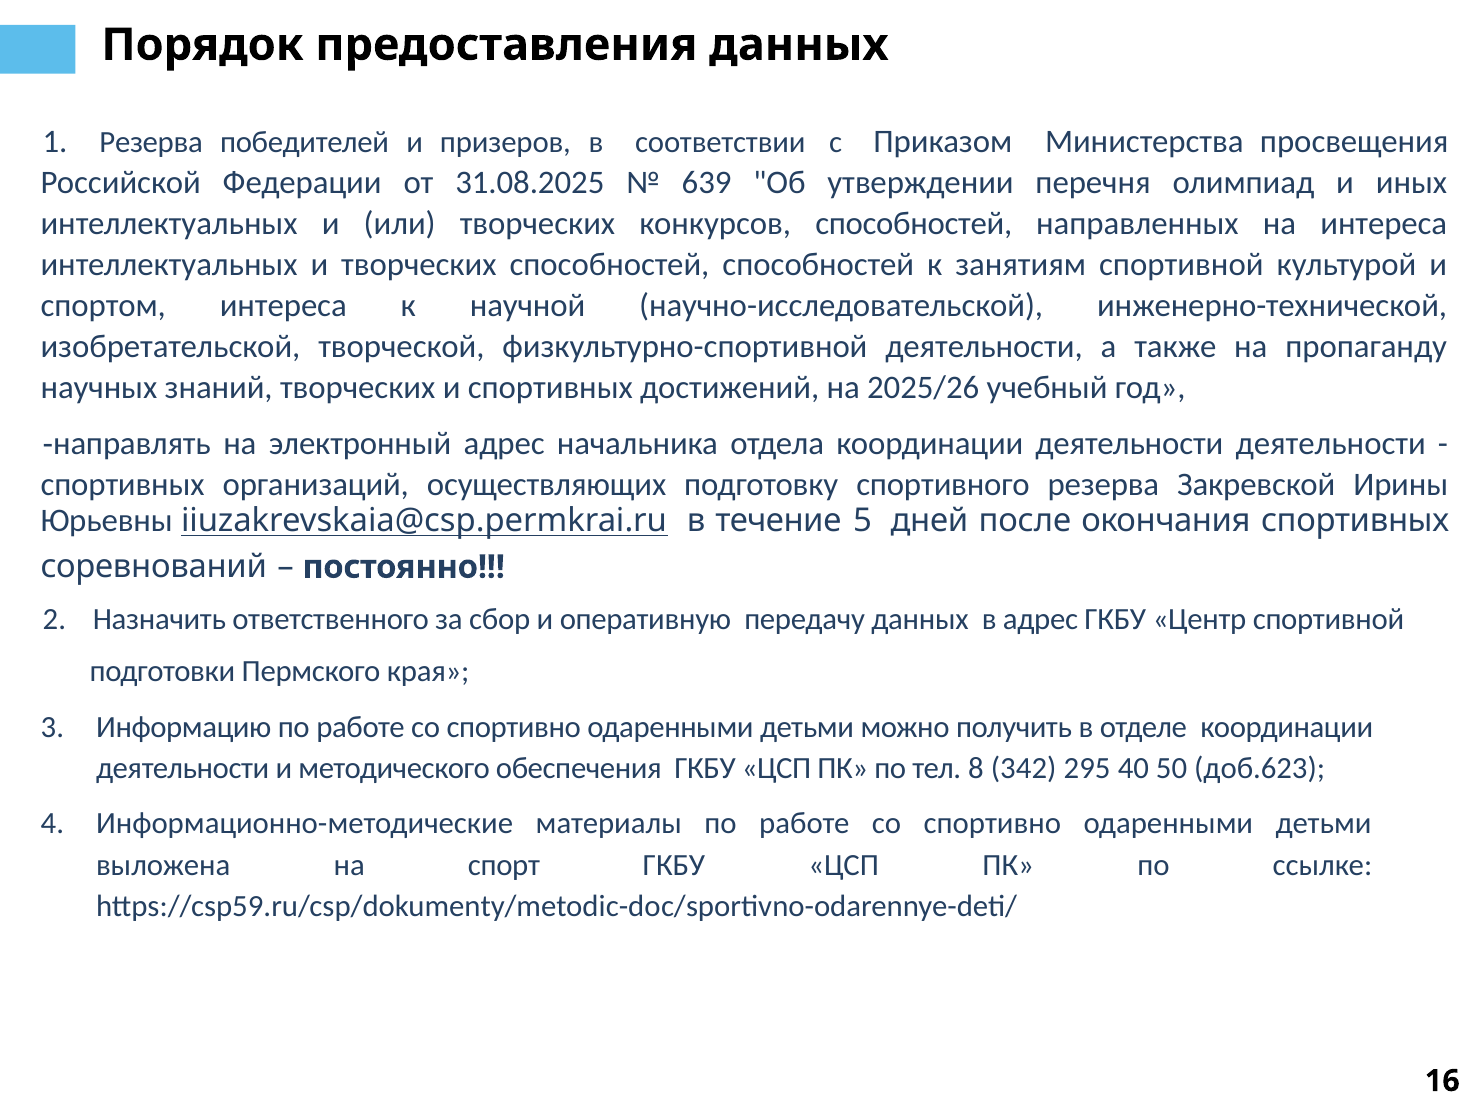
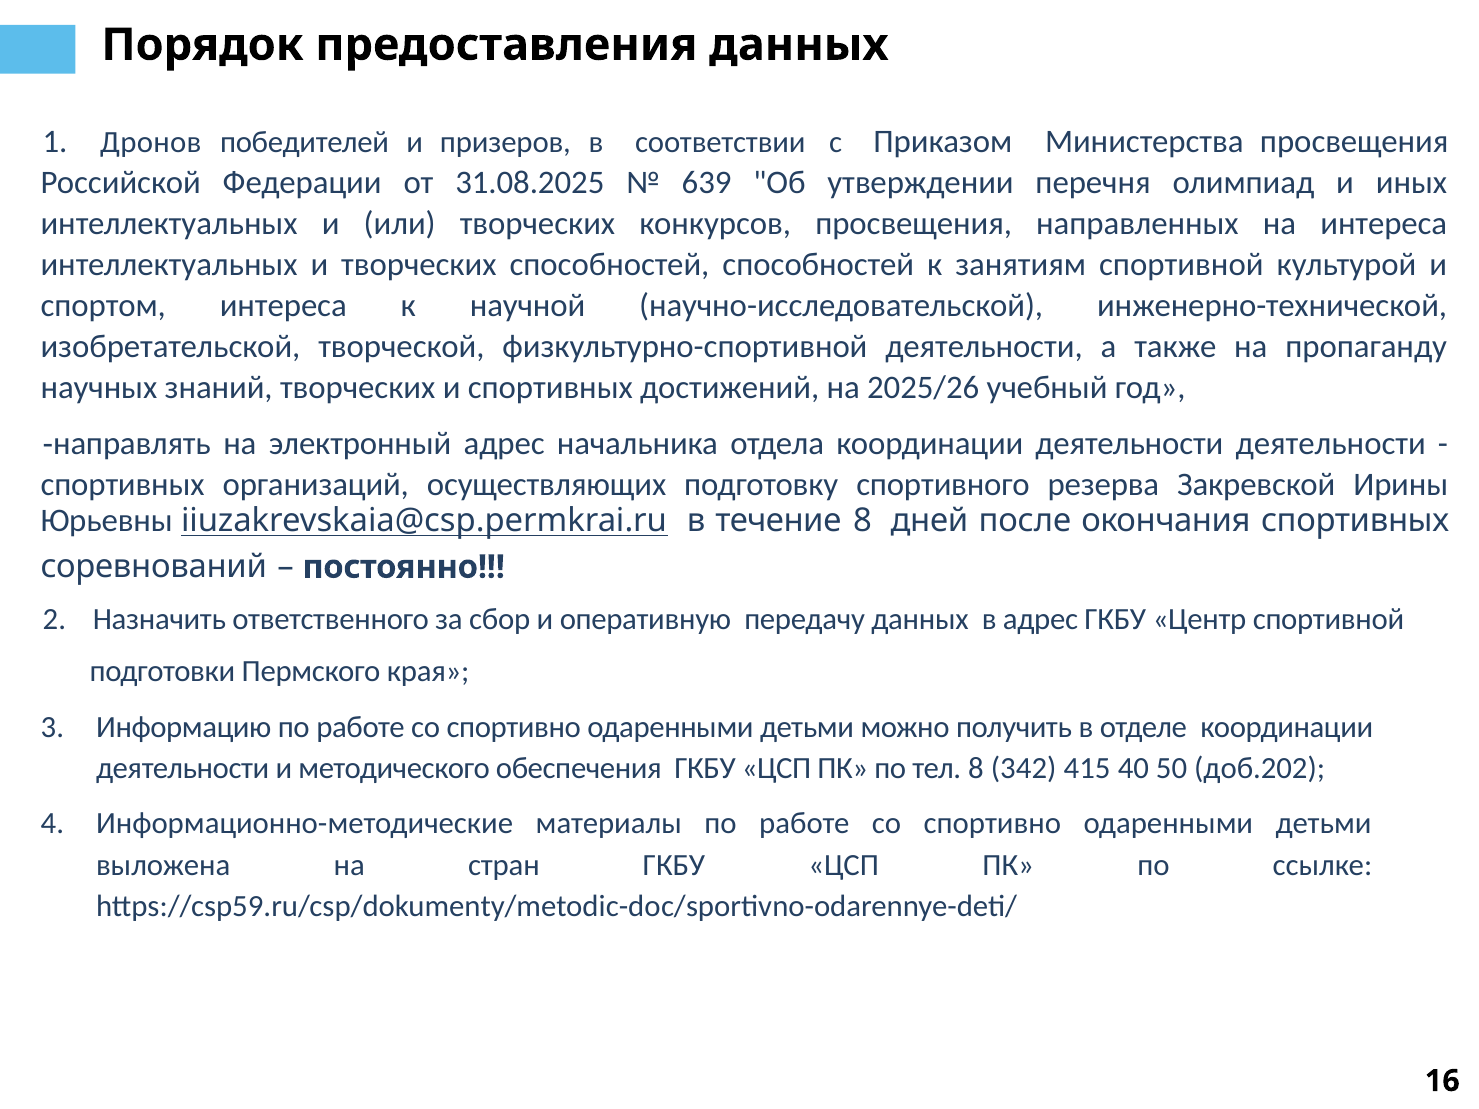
1 Резерва: Резерва -> Дронов (151, 142)
конкурсов способностей: способностей -> просвещения (914, 224)
течение 5: 5 -> 8 (862, 521)
295: 295 -> 415 (1087, 768)
доб.623: доб.623 -> доб.202 (1260, 768)
спорт: спорт -> стран (504, 865)
